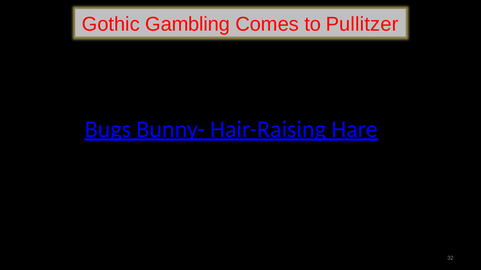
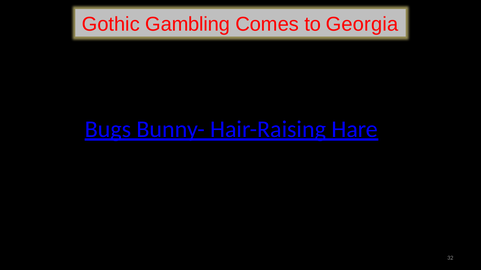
Pullitzer: Pullitzer -> Georgia (362, 24)
